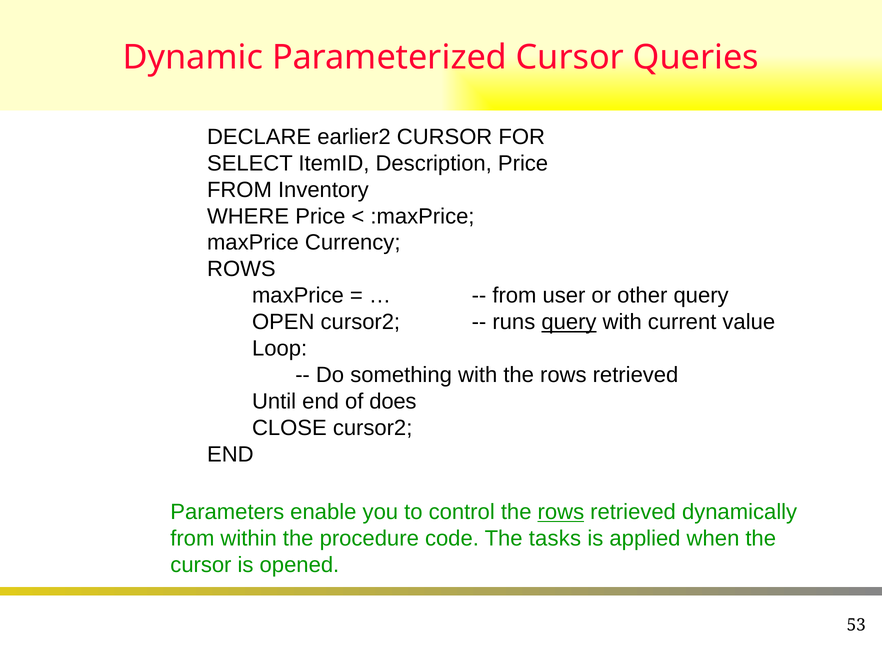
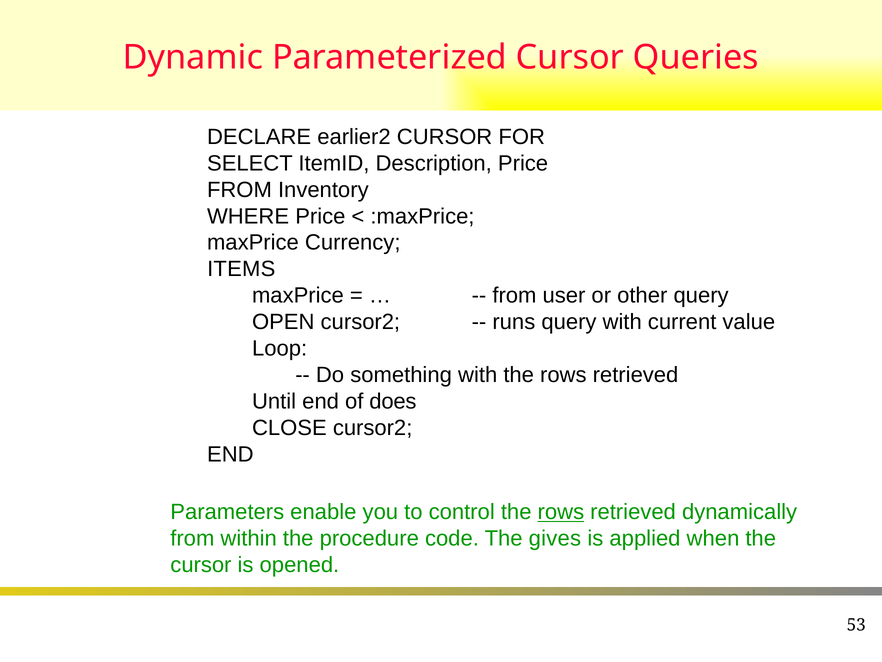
ROWS: ROWS -> ITEMS (241, 269)
query underline: present -> none (569, 322)
tasks: tasks -> gives (555, 538)
